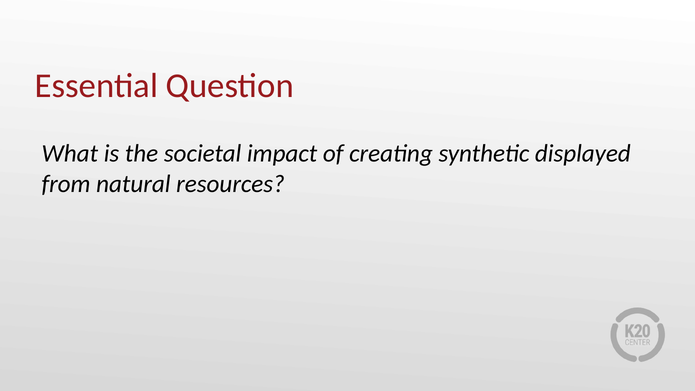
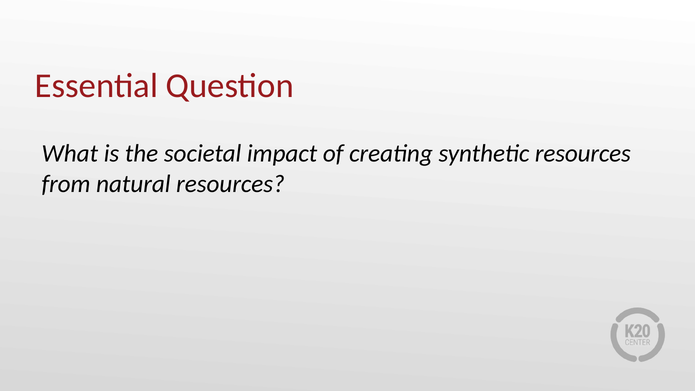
synthetic displayed: displayed -> resources (583, 154)
